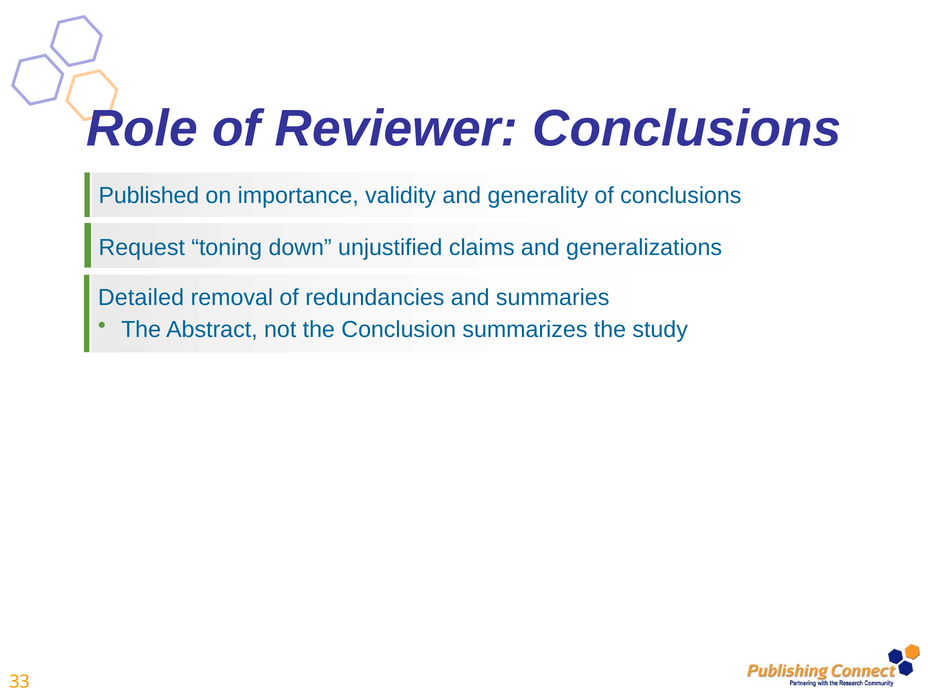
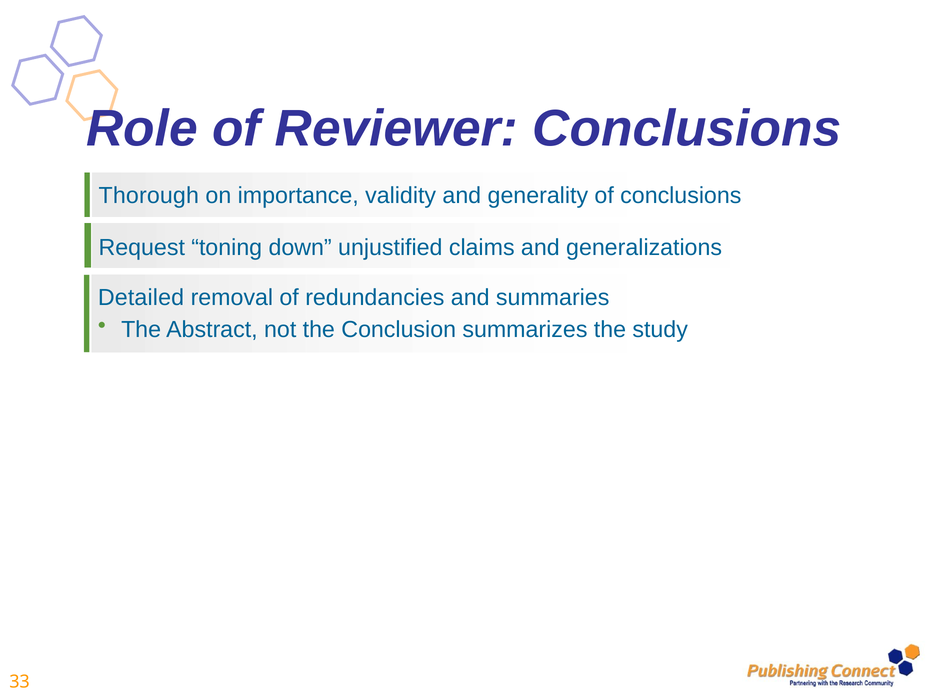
Published: Published -> Thorough (149, 195)
